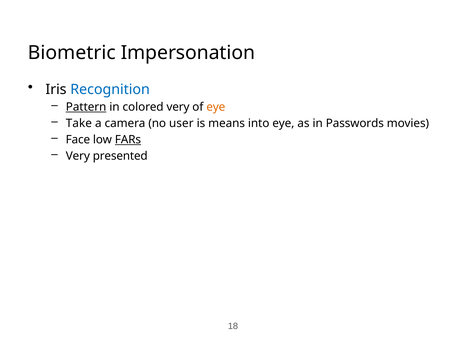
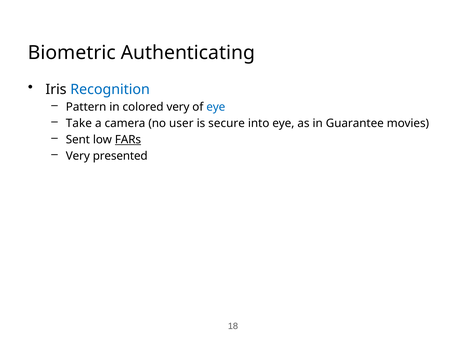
Impersonation: Impersonation -> Authenticating (188, 53)
Pattern underline: present -> none (86, 107)
eye colour: orange -> blue (216, 107)
means: means -> secure (227, 124)
Passwords: Passwords -> Guarantee (355, 124)
Face: Face -> Sent (78, 140)
